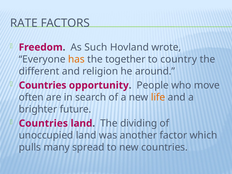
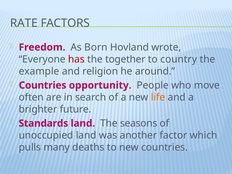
Such: Such -> Born (96, 47)
has colour: orange -> red (76, 59)
different: different -> example (39, 71)
Countries: Countries -> Standards (43, 123)
dividing: dividing -> seasons (139, 123)
spread: spread -> deaths (88, 147)
